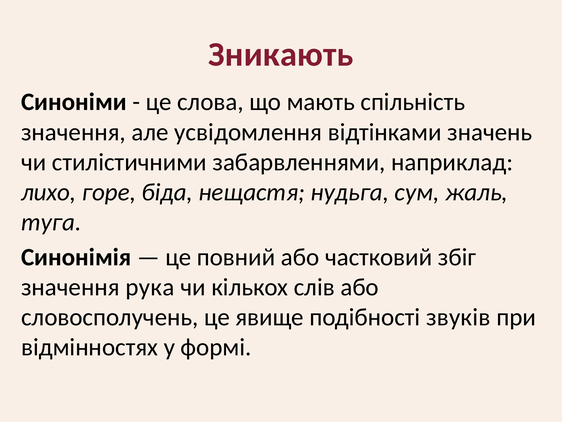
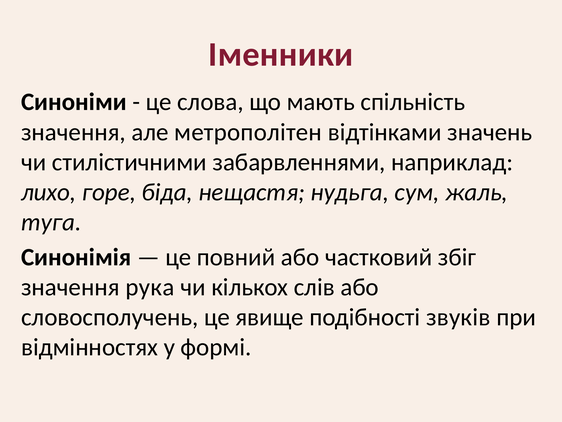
Зникають: Зникають -> Іменники (281, 54)
усвідомлення: усвідомлення -> метрополітен (248, 132)
